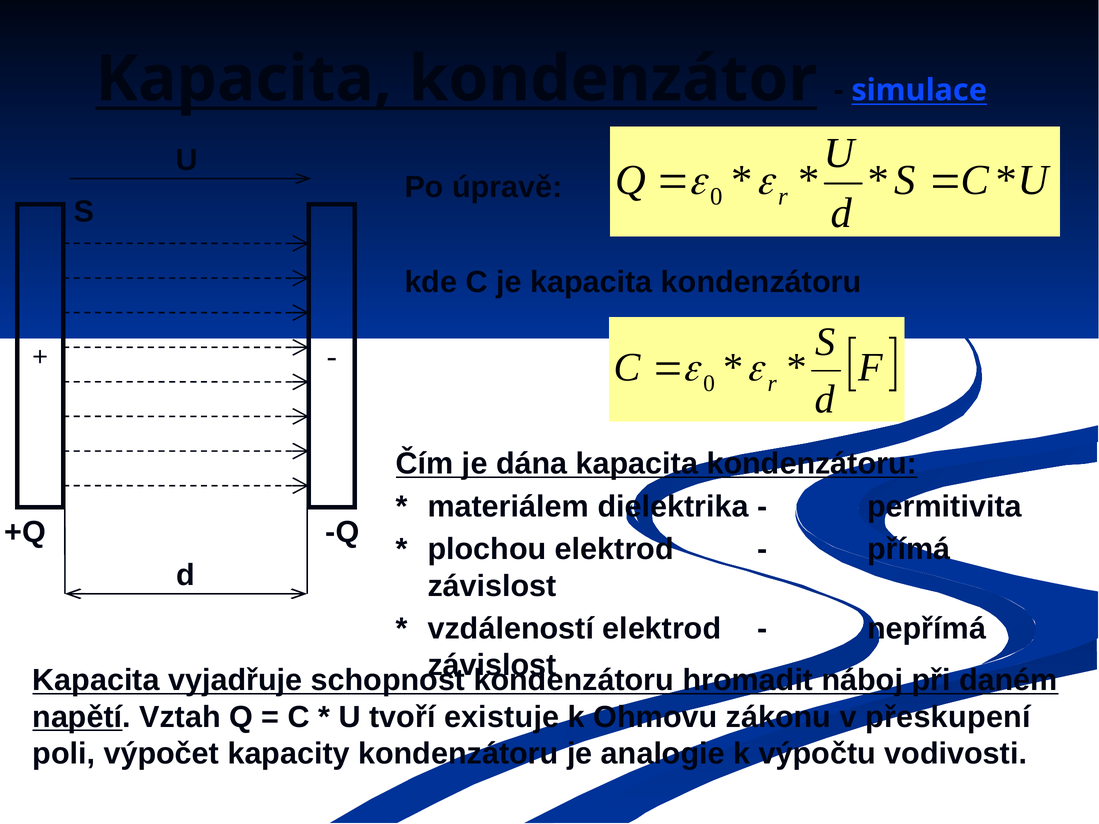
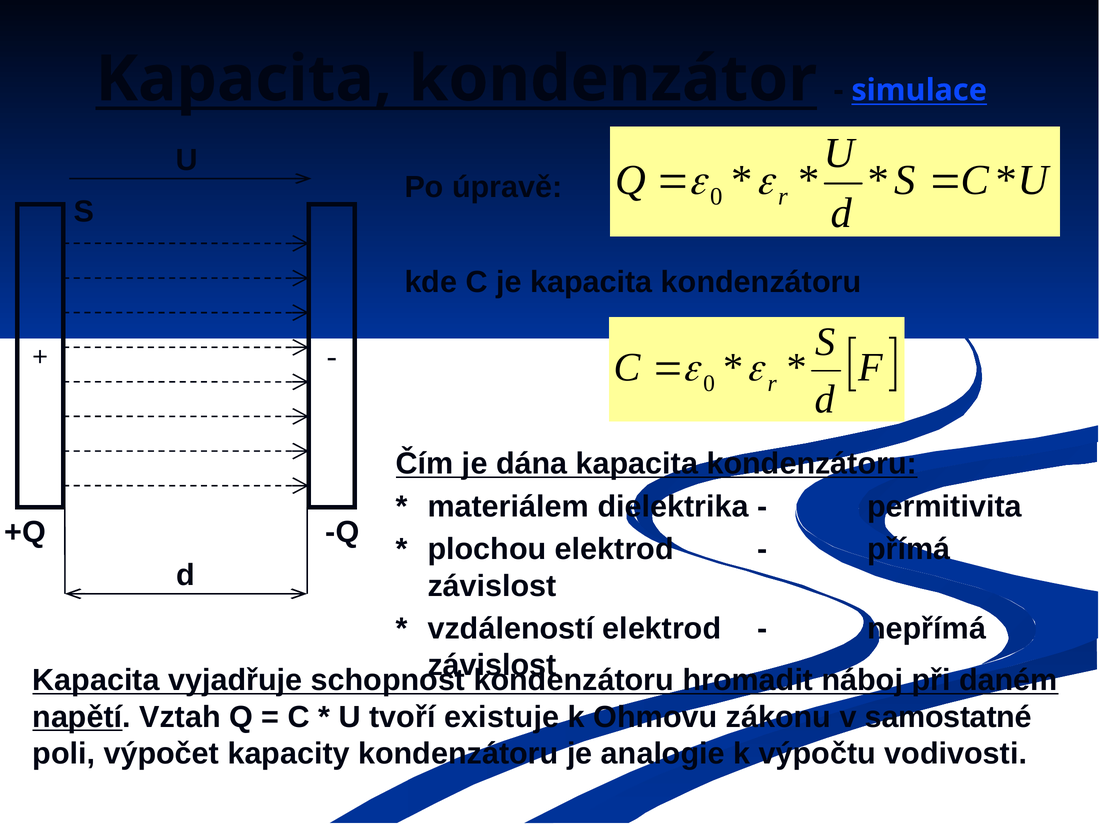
přeskupení: přeskupení -> samostatné (948, 717)
